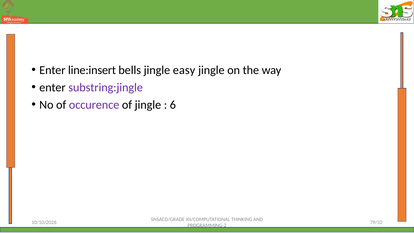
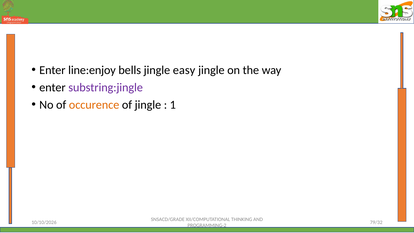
line:insert: line:insert -> line:enjoy (92, 70)
occurence colour: purple -> orange (94, 105)
6: 6 -> 1 (173, 105)
